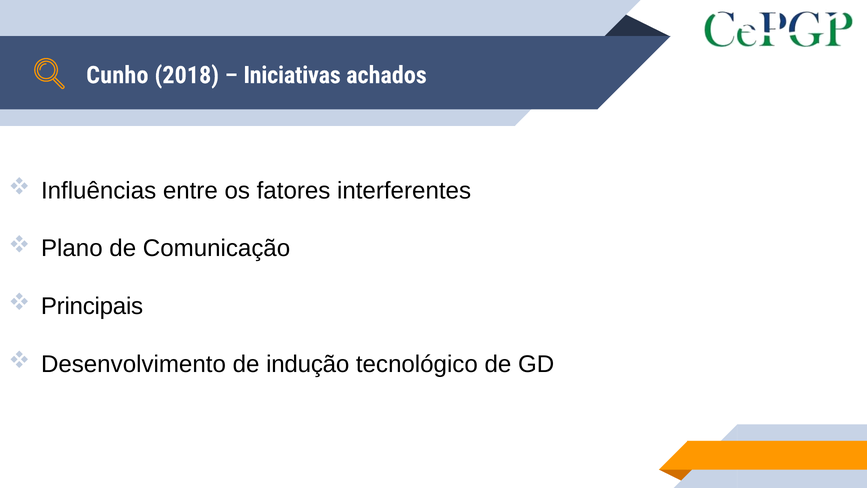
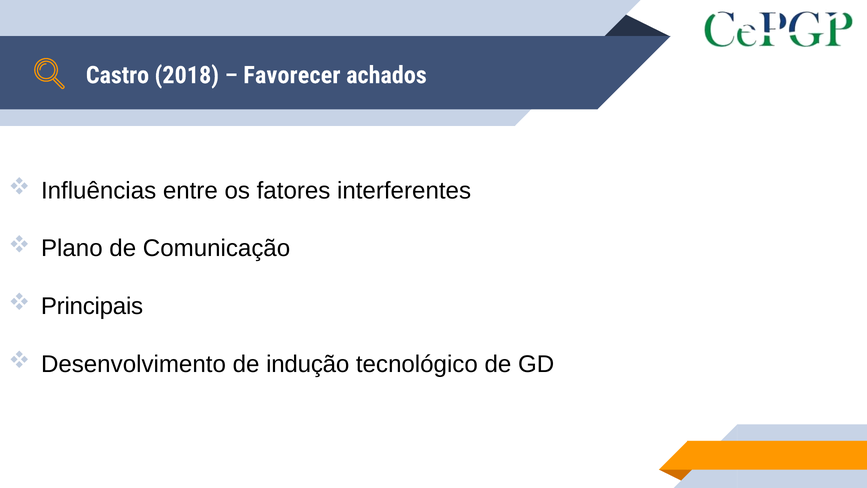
Cunho: Cunho -> Castro (117, 75)
Iniciativas: Iniciativas -> Favorecer (292, 75)
